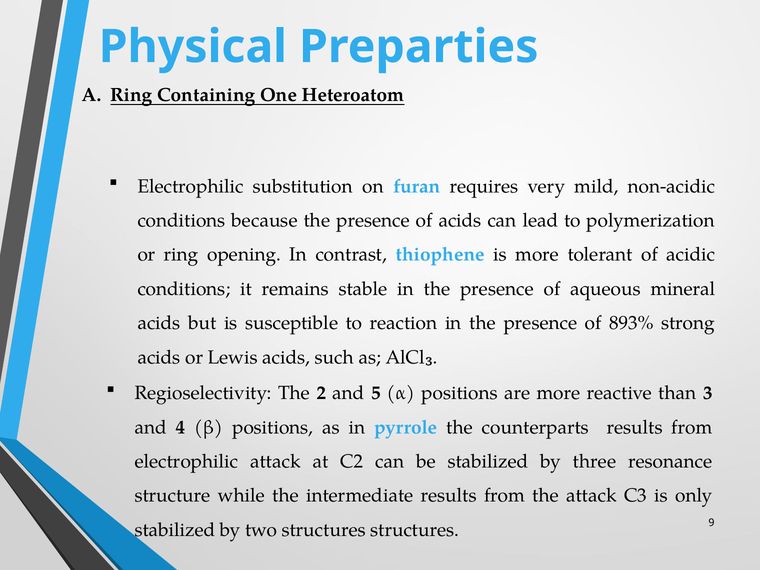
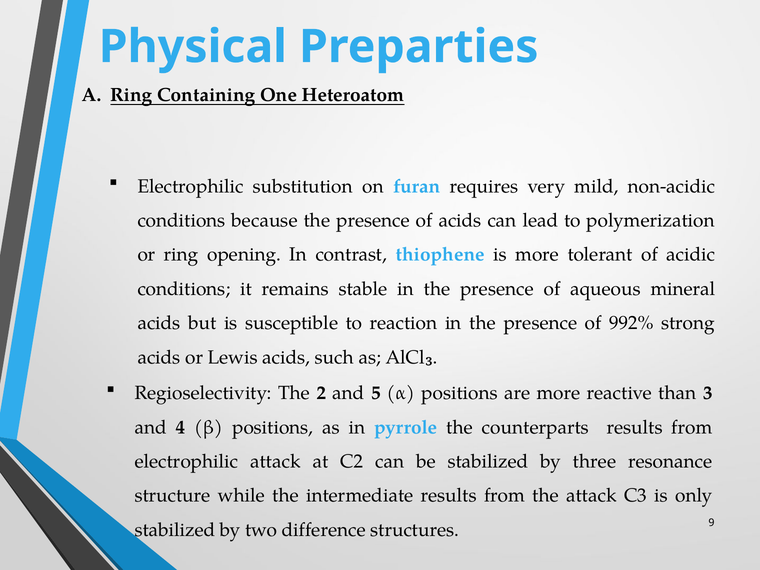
893%: 893% -> 992% (631, 323)
two structures: structures -> difference (324, 530)
